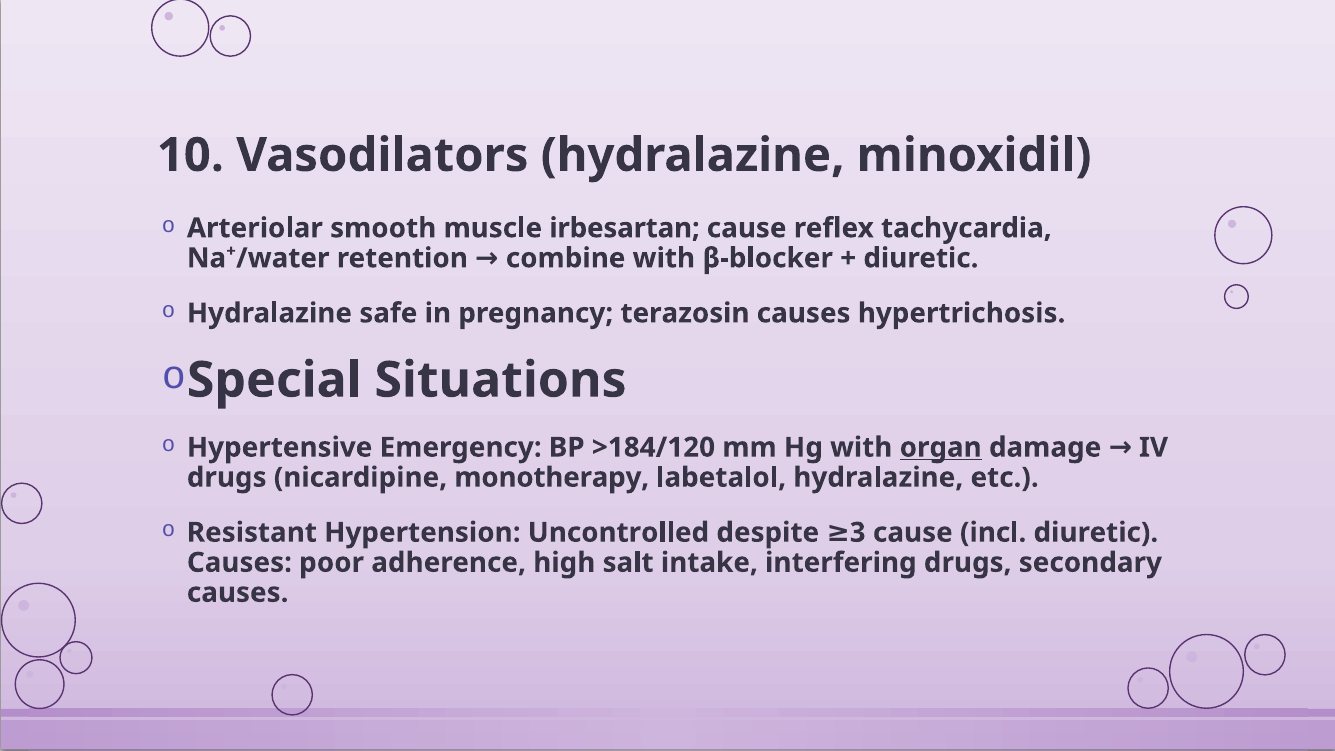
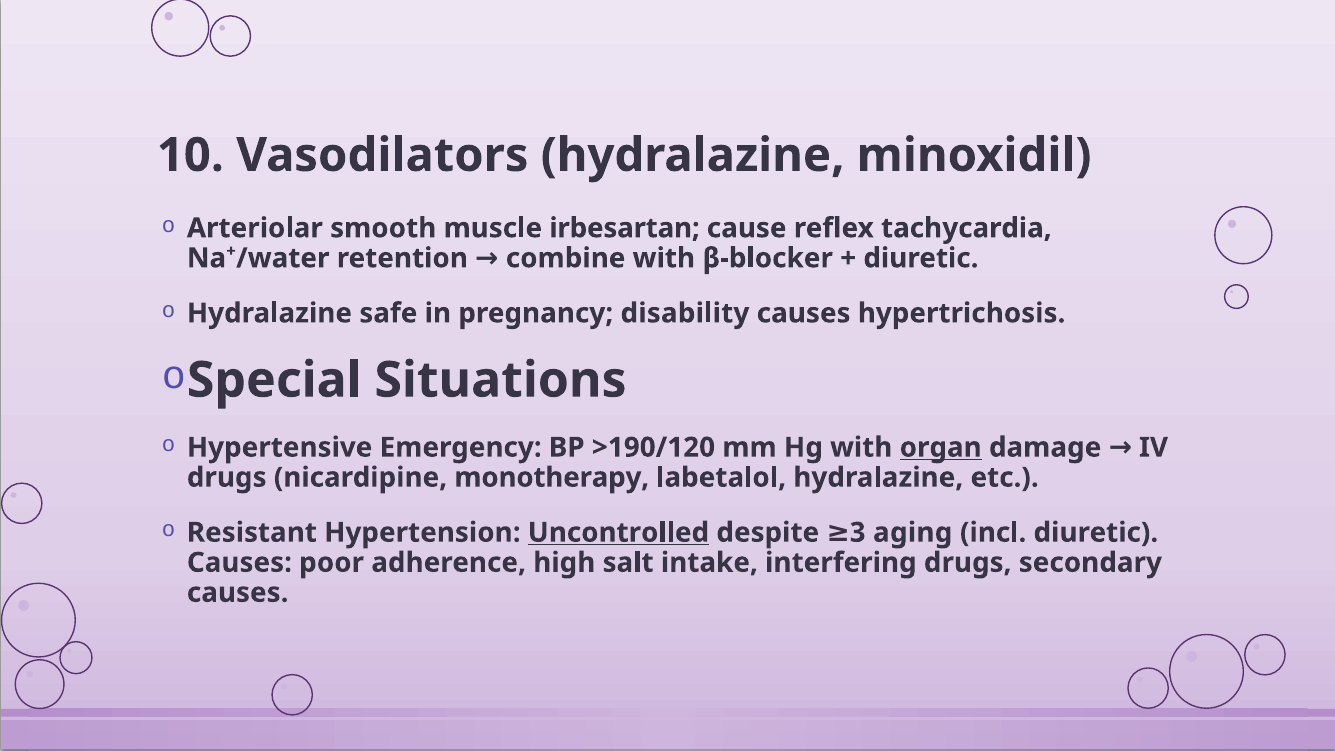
terazosin: terazosin -> disability (685, 313)
>184/120: >184/120 -> >190/120 (653, 447)
Uncontrolled underline: none -> present (618, 533)
cause: cause -> aging (913, 533)
